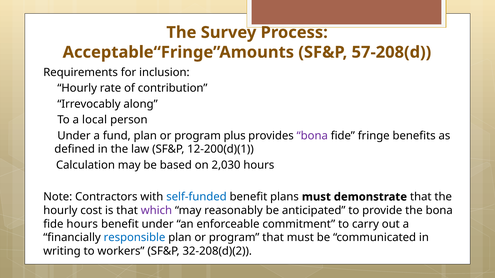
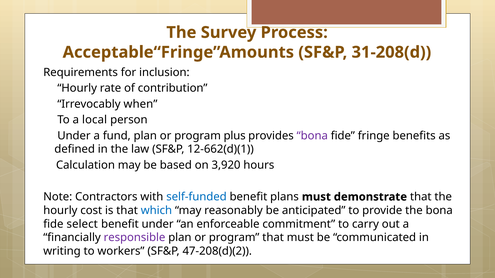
57-208(d: 57-208(d -> 31-208(d (391, 52)
along: along -> when (140, 104)
12-200(d)(1: 12-200(d)(1 -> 12-662(d)(1 (221, 149)
2,030: 2,030 -> 3,920 (226, 165)
which colour: purple -> blue (156, 211)
fide hours: hours -> select (82, 224)
responsible colour: blue -> purple (135, 238)
32-208(d)(2: 32-208(d)(2 -> 47-208(d)(2 (217, 252)
